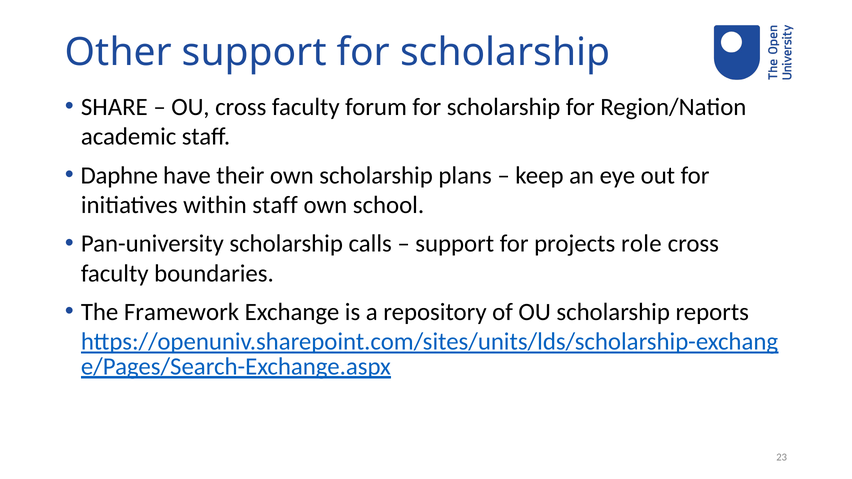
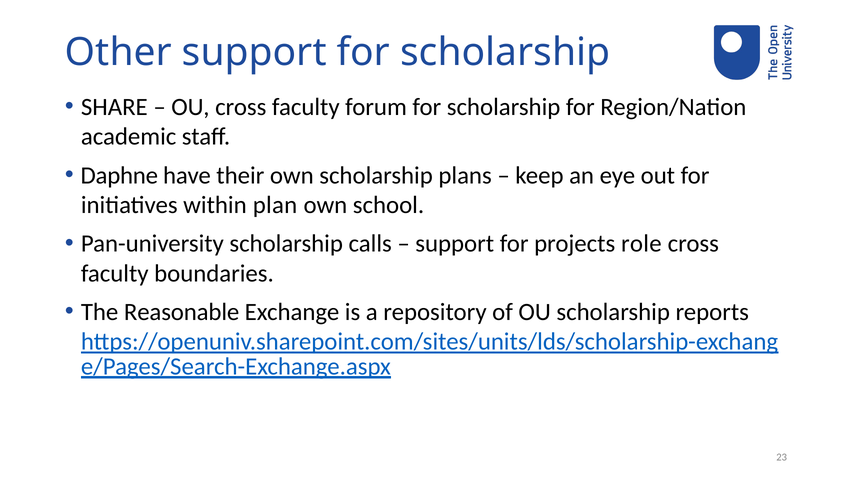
within staff: staff -> plan (275, 205)
Framework: Framework -> Reasonable (182, 312)
